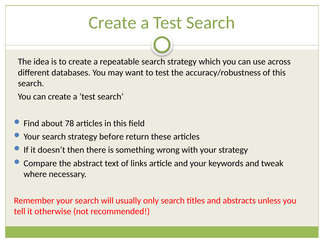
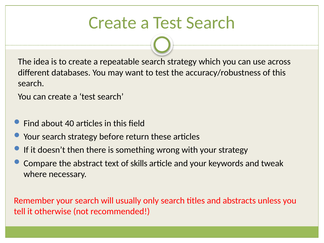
78: 78 -> 40 (69, 123)
links: links -> skills (139, 163)
